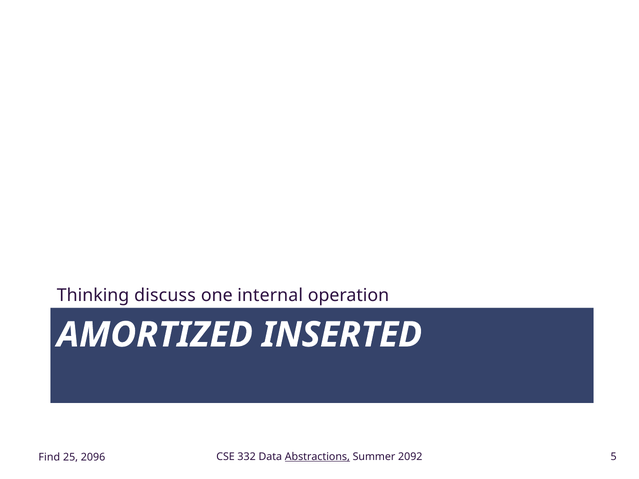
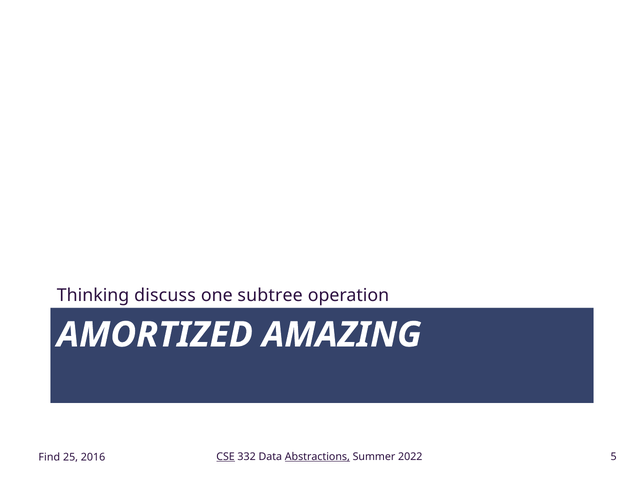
internal: internal -> subtree (270, 295)
INSERTED: INSERTED -> AMAZING (342, 335)
CSE underline: none -> present (226, 457)
2092: 2092 -> 2022 (410, 457)
2096: 2096 -> 2016 (93, 458)
